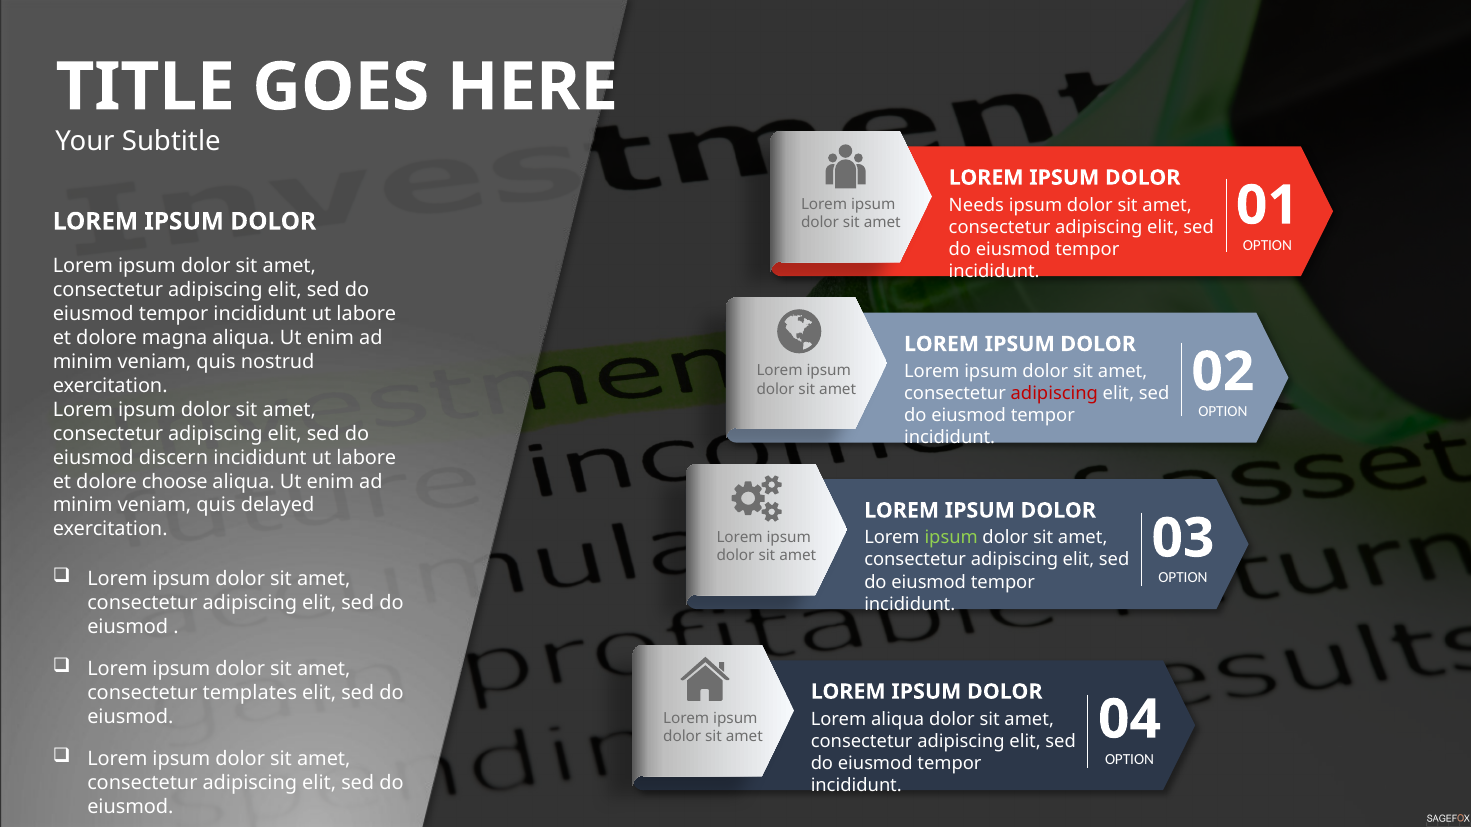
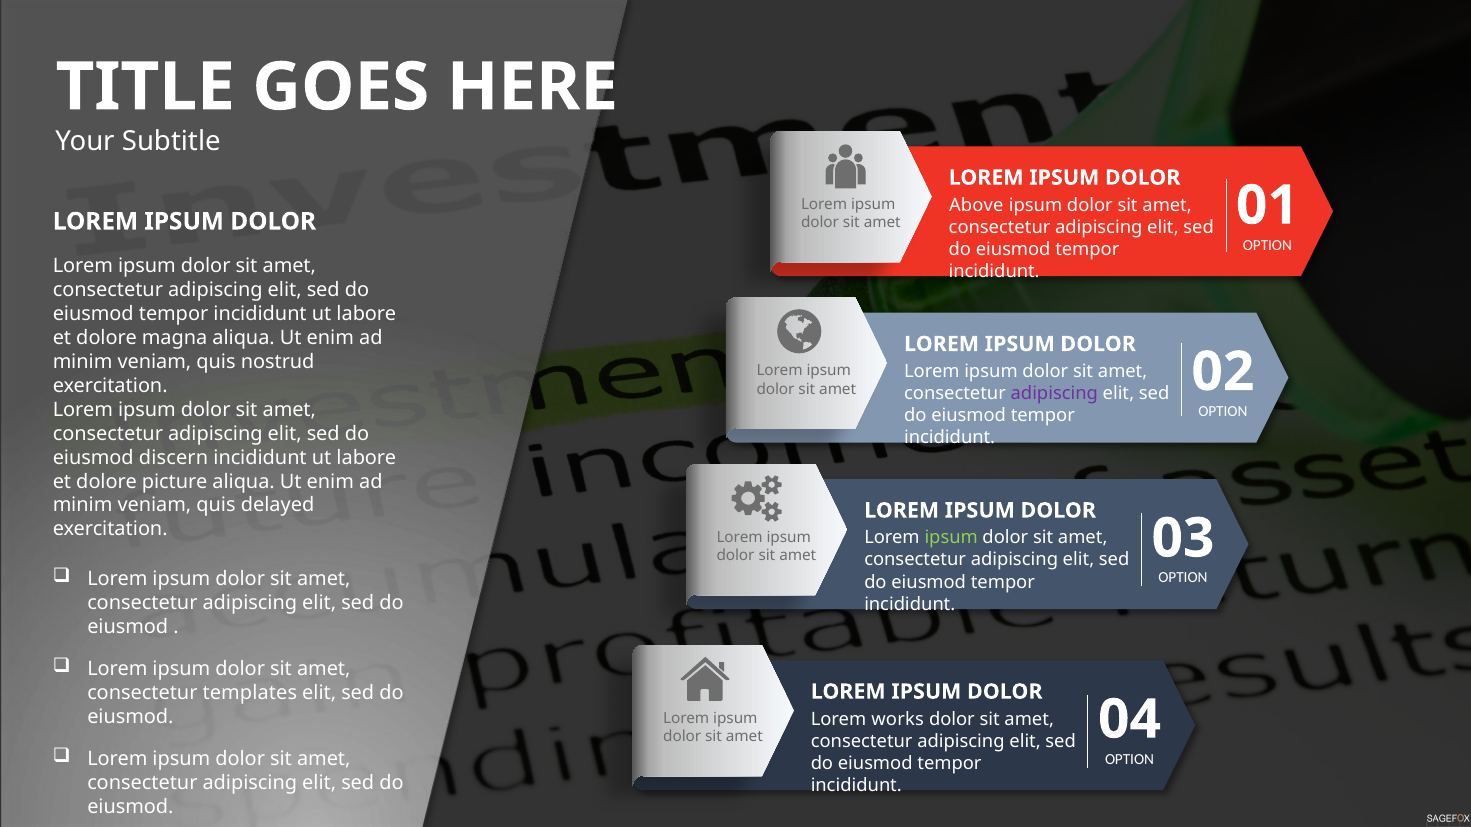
Needs: Needs -> Above (976, 205)
adipiscing colour: red -> purple (1054, 394)
choose: choose -> picture (175, 482)
Lorem aliqua: aliqua -> works (898, 719)
